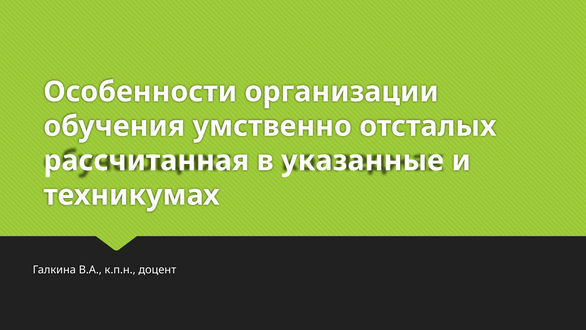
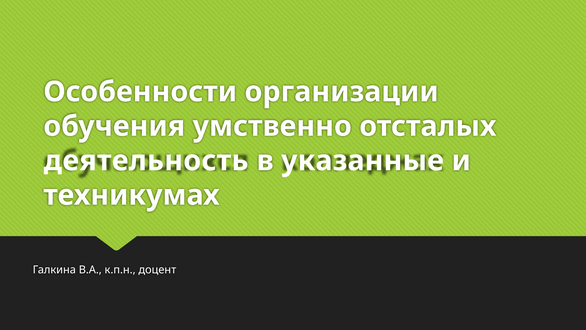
рассчитанная: рассчитанная -> деятельность (146, 161)
